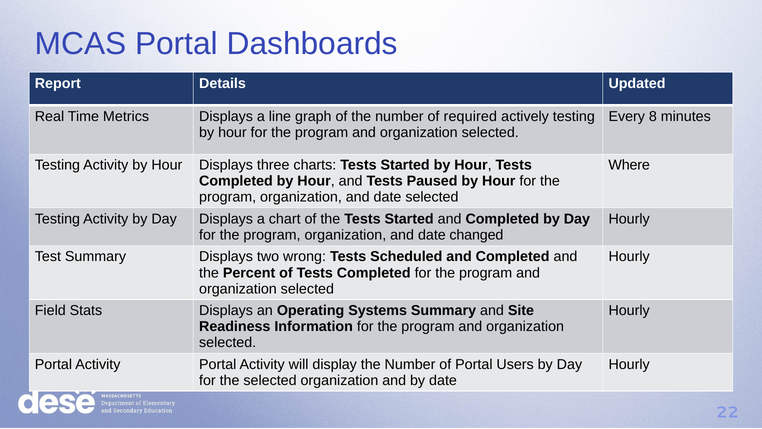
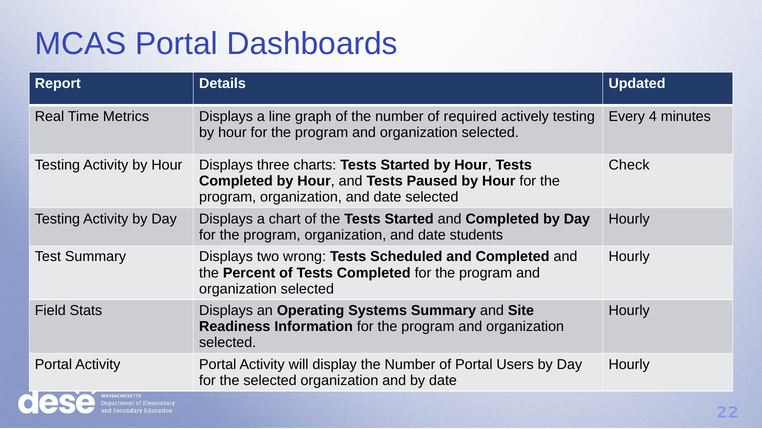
8: 8 -> 4 (653, 116)
Where: Where -> Check (629, 165)
changed: changed -> students (476, 235)
